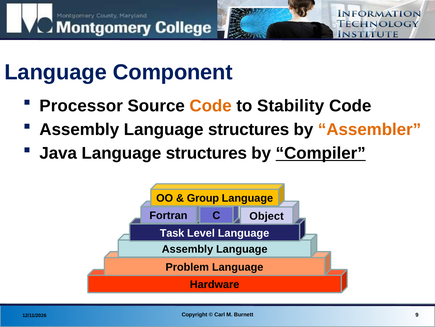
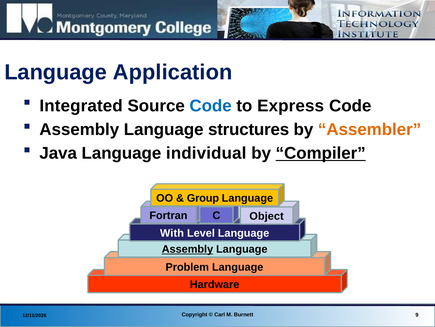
Component: Component -> Application (173, 72)
Processor: Processor -> Integrated (81, 105)
Code colour: orange -> blue (211, 105)
Stability: Stability -> Express (291, 105)
structures: structures -> individual (206, 153)
Task: Task -> With (172, 233)
Assembly underline: none -> present (187, 249)
